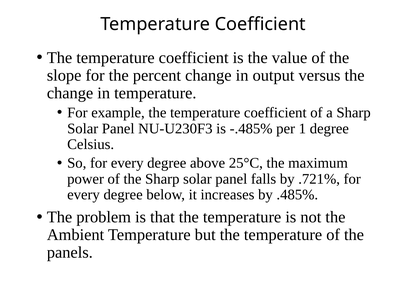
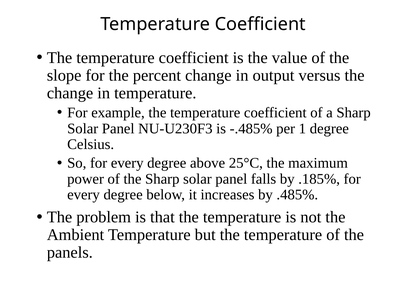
.721%: .721% -> .185% (319, 179)
